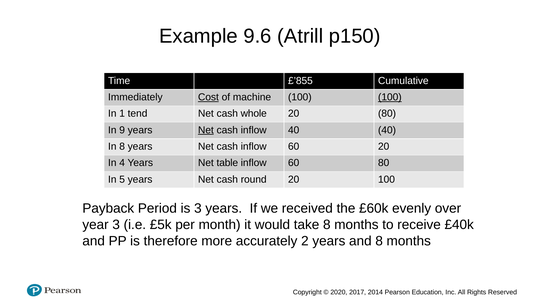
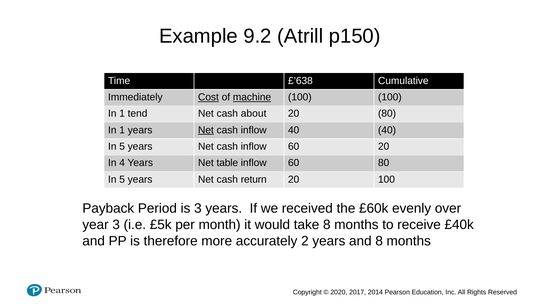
9.6: 9.6 -> 9.2 (258, 36)
£’855: £’855 -> £’638 (300, 81)
machine underline: none -> present (252, 97)
100 underline: present -> none (390, 97)
whole: whole -> about (254, 114)
9: 9 -> 1 (122, 130)
8: 8 -> 5 (122, 146)
round: round -> return (254, 179)
